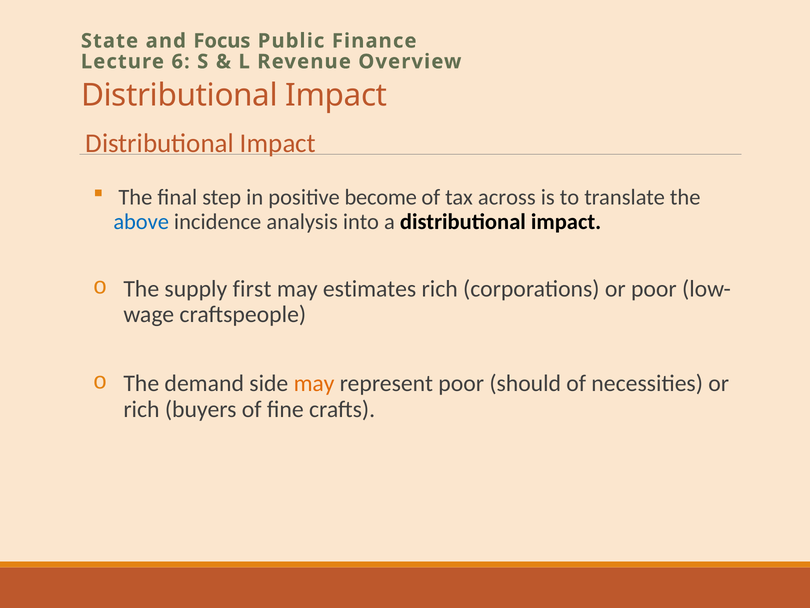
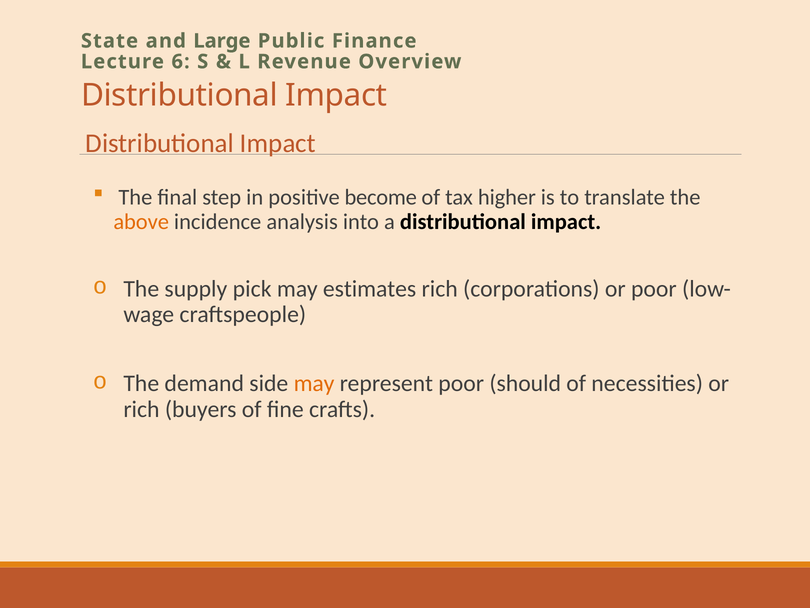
Focus: Focus -> Large (222, 41)
across: across -> higher (507, 197)
above colour: blue -> orange (141, 221)
first: first -> pick (252, 289)
